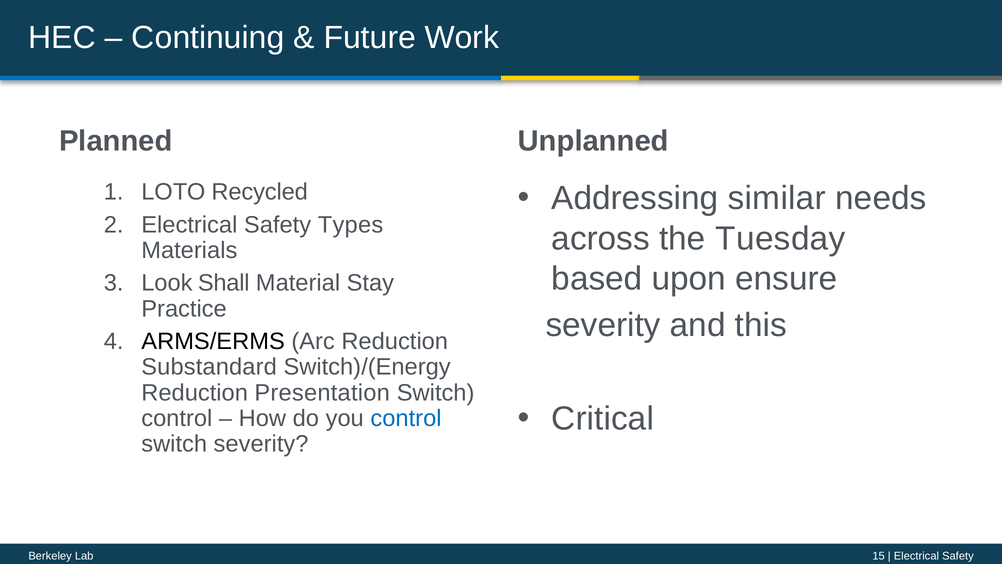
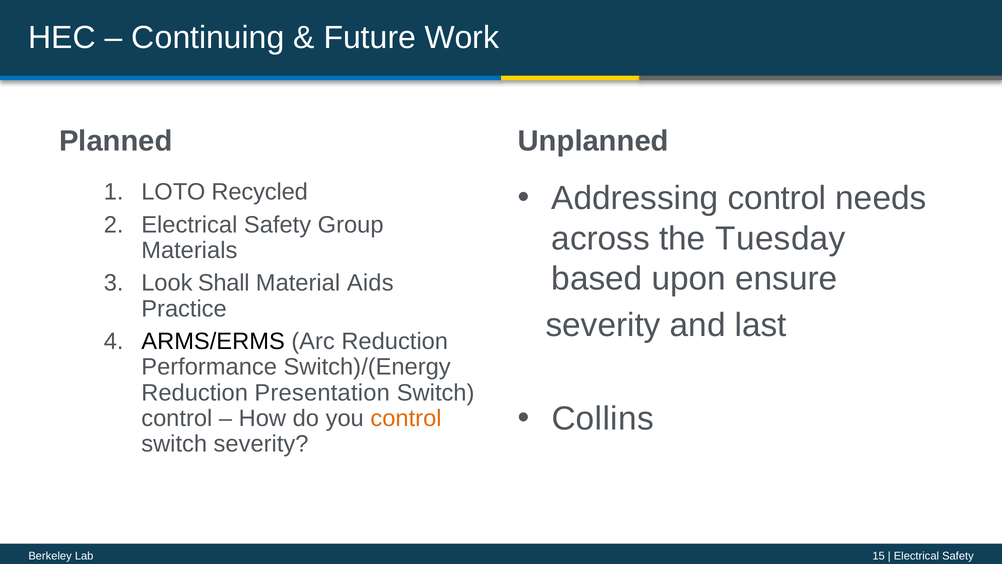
Addressing similar: similar -> control (777, 198)
Types: Types -> Group (351, 225)
Stay: Stay -> Aids (370, 283)
this: this -> last (761, 325)
Substandard: Substandard -> Performance (209, 367)
Critical: Critical -> Collins (603, 419)
control colour: blue -> orange (406, 418)
